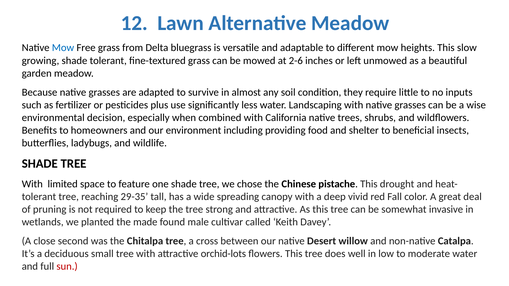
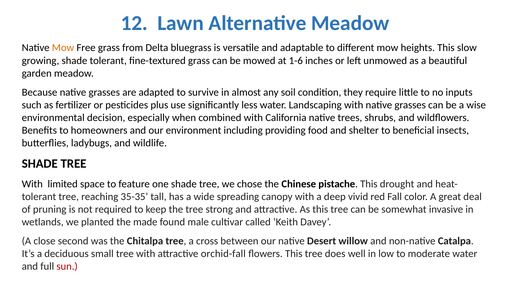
Mow colour: blue -> orange (63, 48)
2-6: 2-6 -> 1-6 (296, 61)
29-35: 29-35 -> 35-35 (134, 197)
orchid-lots: orchid-lots -> orchid-fall (223, 254)
